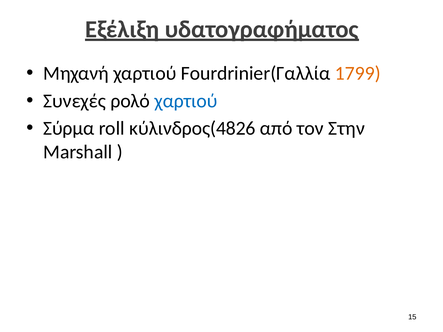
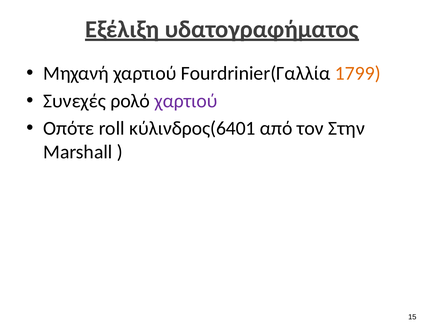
χαρτιού colour: blue -> purple (186, 101)
Σύρμα: Σύρμα -> Οπότε (69, 129)
κύλινδρος(4826: κύλινδρος(4826 -> κύλινδρος(6401 (192, 129)
